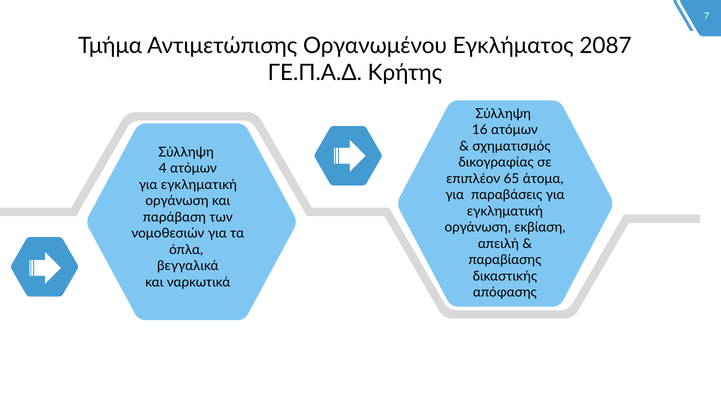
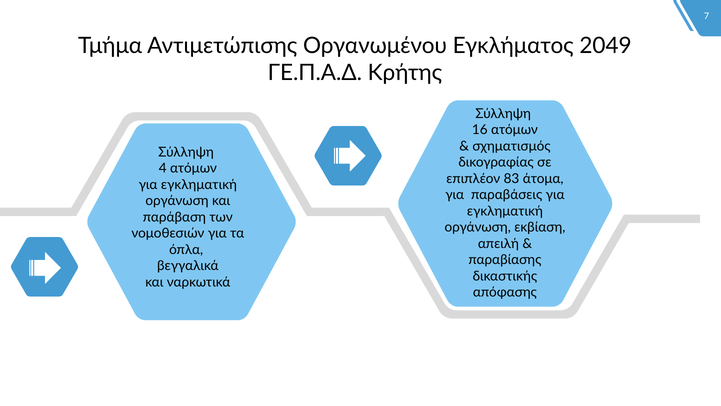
2087: 2087 -> 2049 (606, 46)
65: 65 -> 83 (511, 179)
